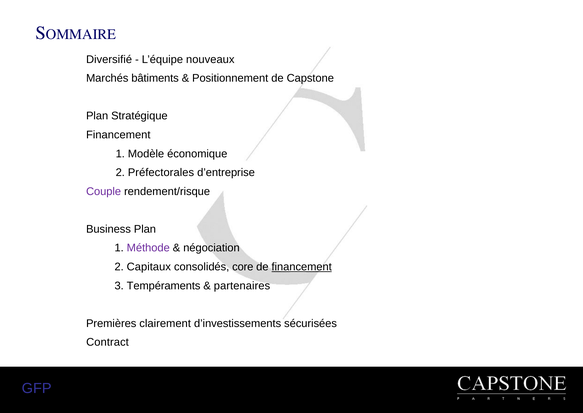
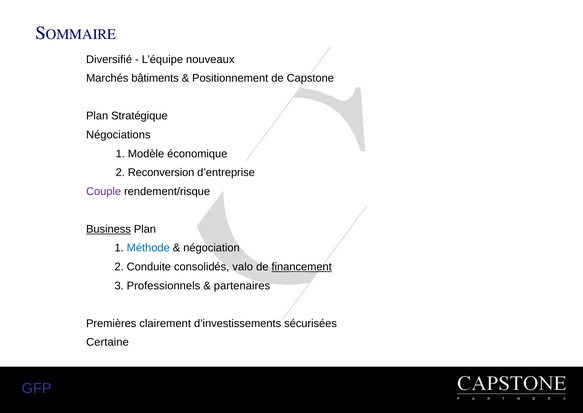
Financement: Financement -> Négociations (118, 135)
Préfectorales: Préfectorales -> Reconversion (161, 172)
Business underline: none -> present (108, 229)
Méthode colour: purple -> blue (148, 248)
Capitaux: Capitaux -> Conduite (149, 266)
core: core -> valo (243, 266)
Tempéraments: Tempéraments -> Professionnels (164, 285)
Contract: Contract -> Certaine (108, 342)
